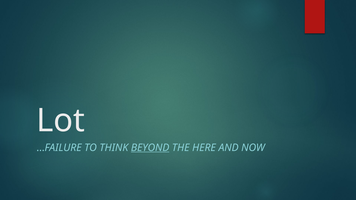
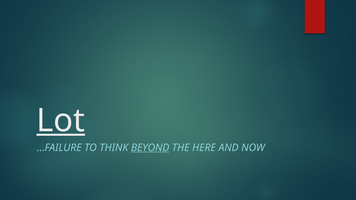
Lot underline: none -> present (61, 121)
